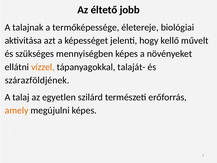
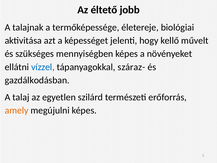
vízzel colour: orange -> blue (43, 67)
talaját-: talaját- -> száraz- (131, 67)
szárazföldjének: szárazföldjének -> gazdálkodásban (37, 80)
